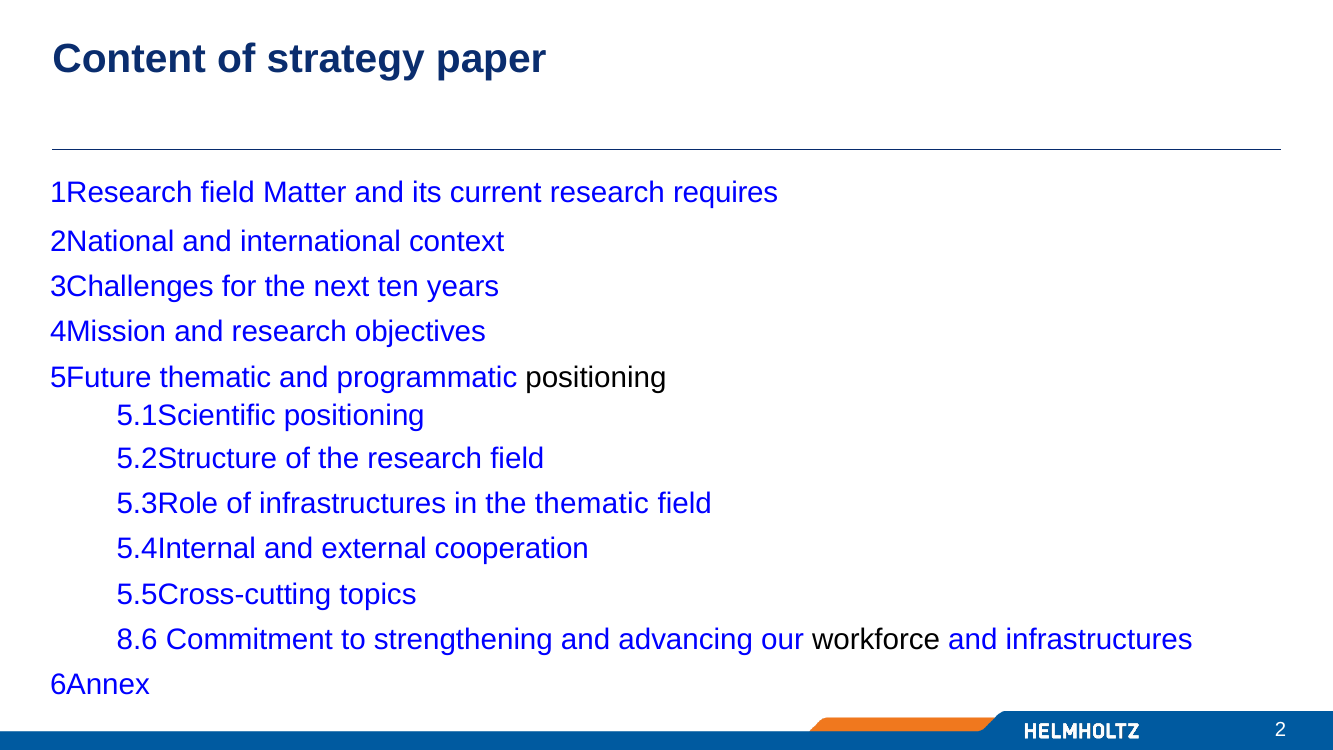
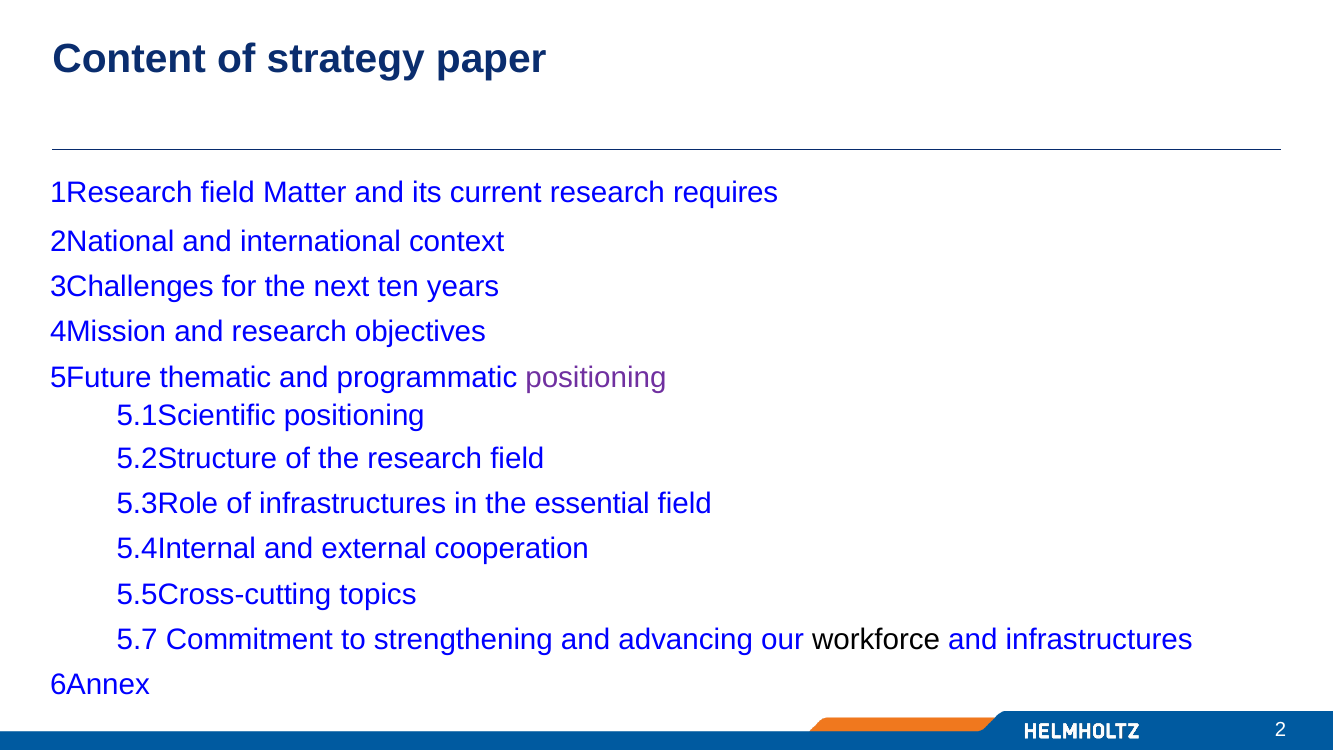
positioning colour: black -> purple (596, 377)
the thematic: thematic -> essential (592, 504)
8.6: 8.6 -> 5.7 (137, 640)
